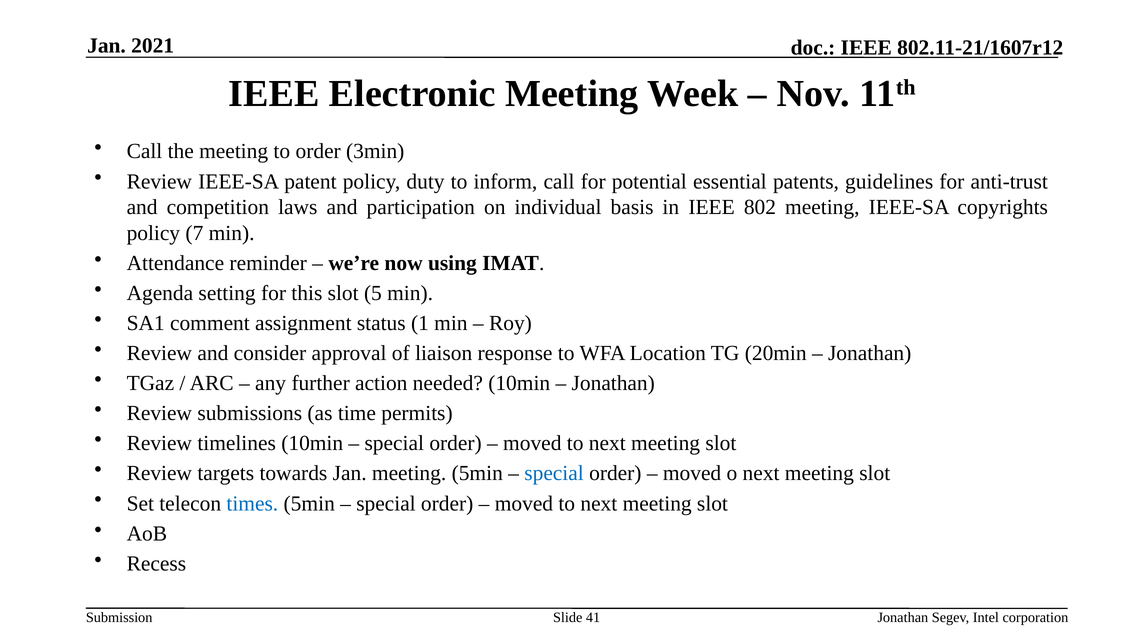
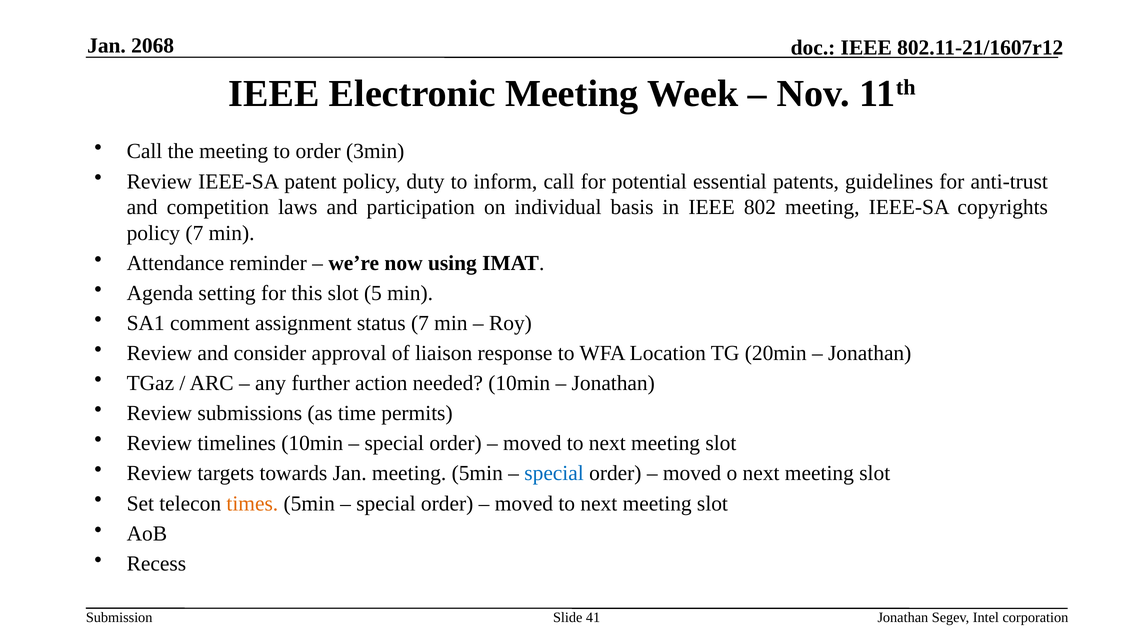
2021: 2021 -> 2068 (153, 45)
status 1: 1 -> 7 (420, 323)
times colour: blue -> orange (252, 503)
